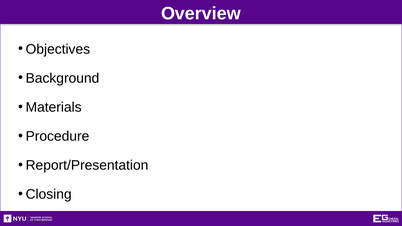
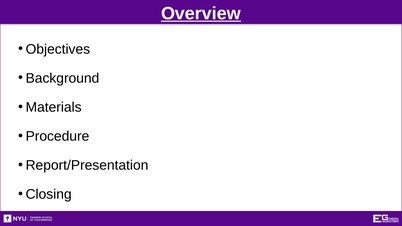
Overview underline: none -> present (201, 14)
